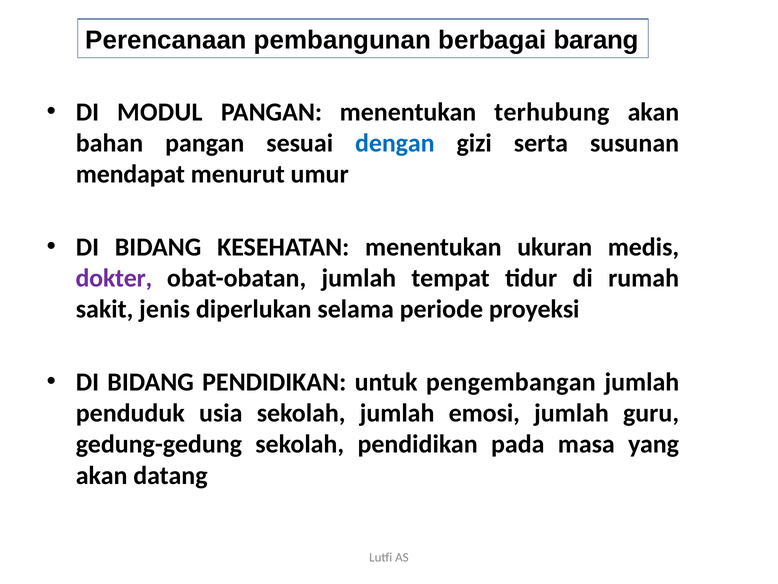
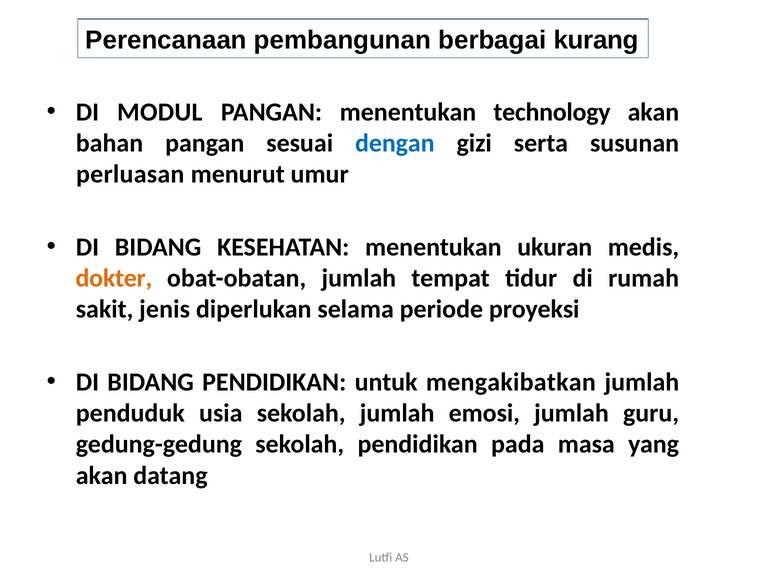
barang: barang -> kurang (596, 40)
terhubung: terhubung -> technology (552, 112)
mendapat: mendapat -> perluasan (130, 174)
dokter colour: purple -> orange (114, 278)
pengembangan: pengembangan -> mengakibatkan (511, 382)
